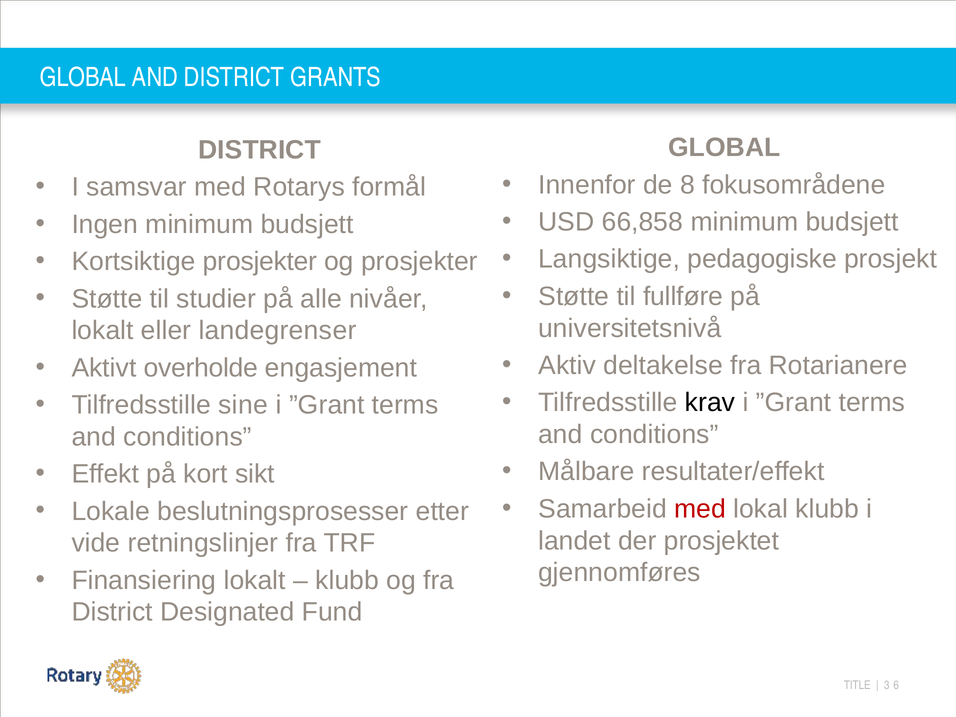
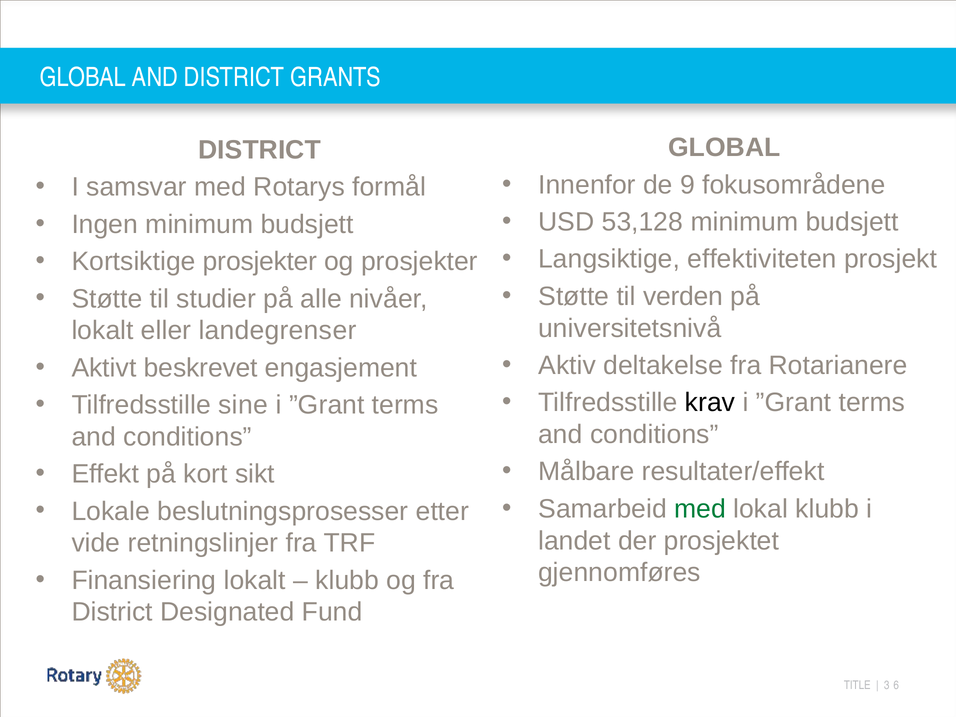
8: 8 -> 9 (688, 185)
66,858: 66,858 -> 53,128 (642, 222)
pedagogiske: pedagogiske -> effektiviteten (762, 259)
fullføre: fullføre -> verden (683, 296)
overholde: overholde -> beskrevet (201, 368)
med colour: red -> green (700, 509)
